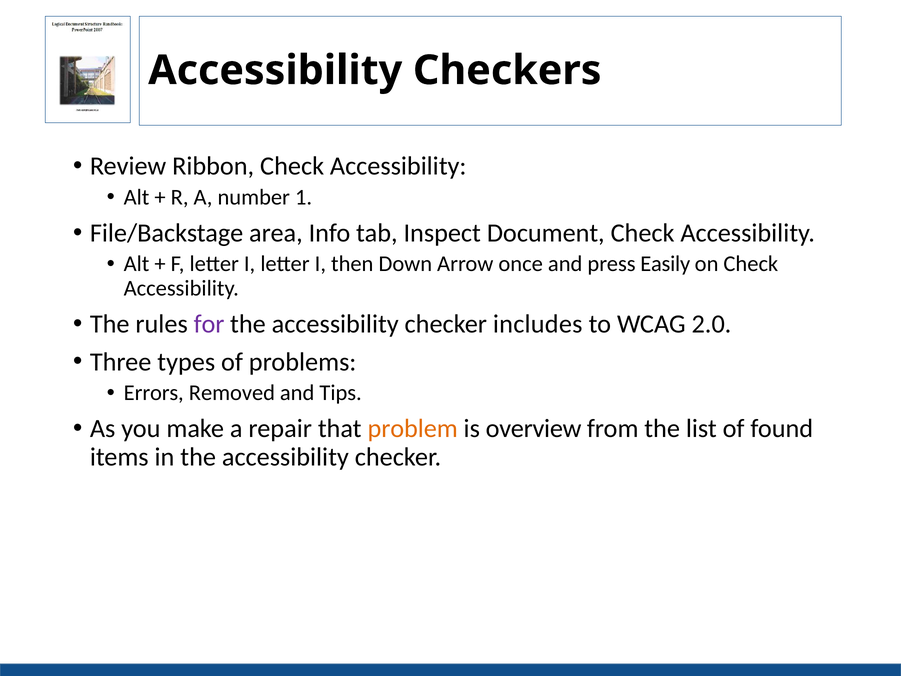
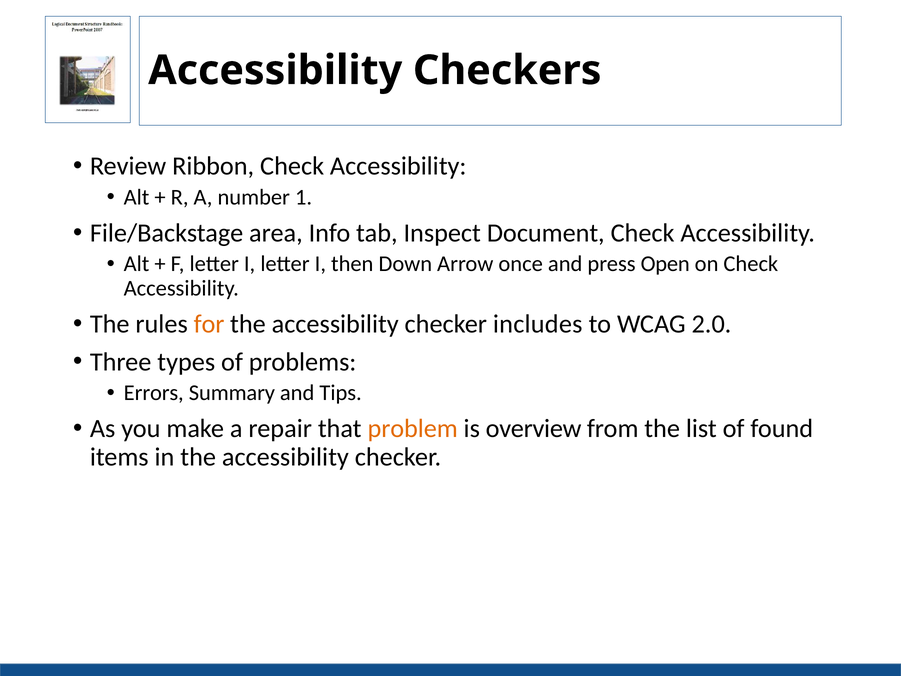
Easily: Easily -> Open (665, 264)
for colour: purple -> orange (209, 324)
Removed: Removed -> Summary (232, 393)
